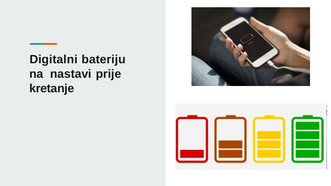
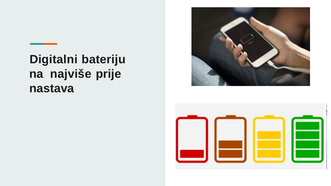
nastavi: nastavi -> najviše (71, 74)
kretanje: kretanje -> nastava (52, 89)
